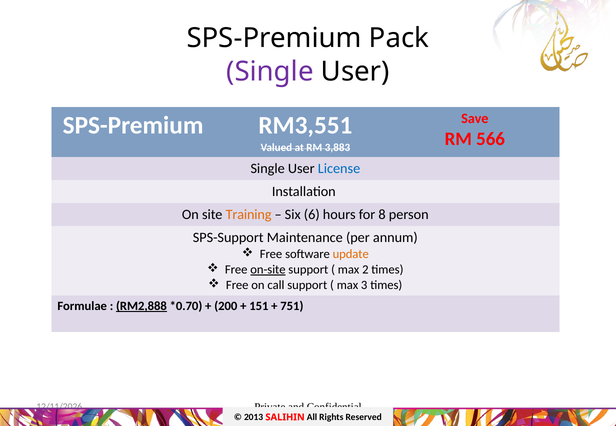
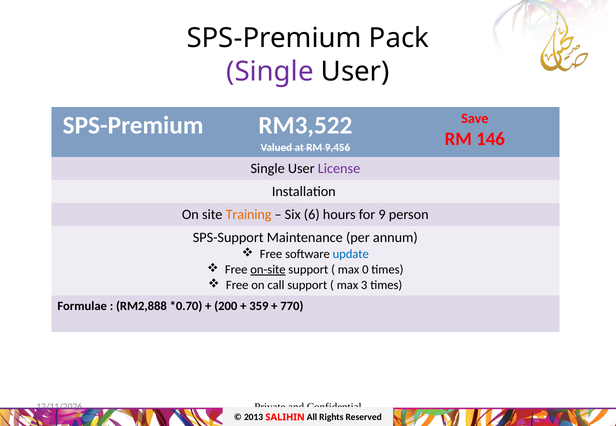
RM3,551: RM3,551 -> RM3,522 (305, 126)
566: 566 -> 146 (491, 139)
3,883: 3,883 -> 9,456 (337, 148)
License colour: blue -> purple (339, 169)
8: 8 -> 9 (382, 215)
update colour: orange -> blue (351, 254)
2: 2 -> 0 (365, 270)
RM2,888 underline: present -> none (141, 306)
151: 151 -> 359 (259, 306)
751: 751 -> 770 (292, 306)
